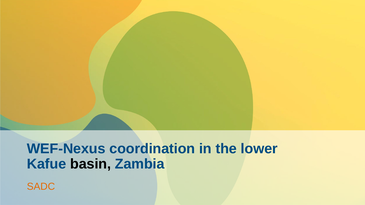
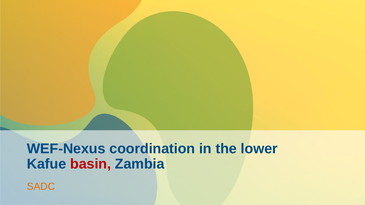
basin colour: black -> red (91, 164)
